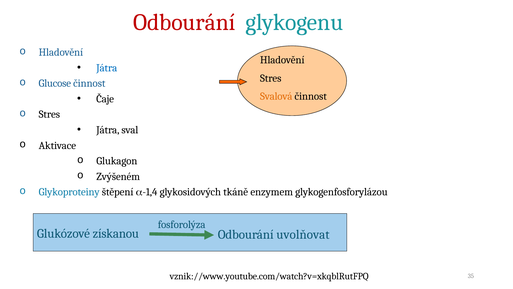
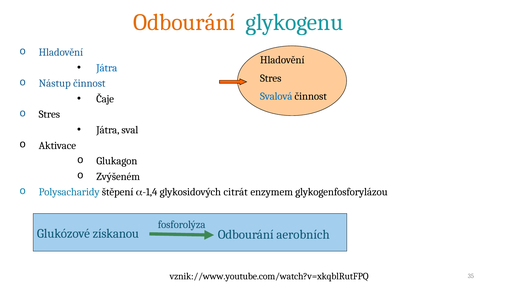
Odbourání colour: red -> orange (184, 23)
Glucose: Glucose -> Nástup (55, 83)
Svalová colour: orange -> blue (276, 96)
Glykoproteiny: Glykoproteiny -> Polysacharidy (69, 192)
tkáně: tkáně -> citrát (236, 192)
uvolňovat: uvolňovat -> aerobních (303, 234)
